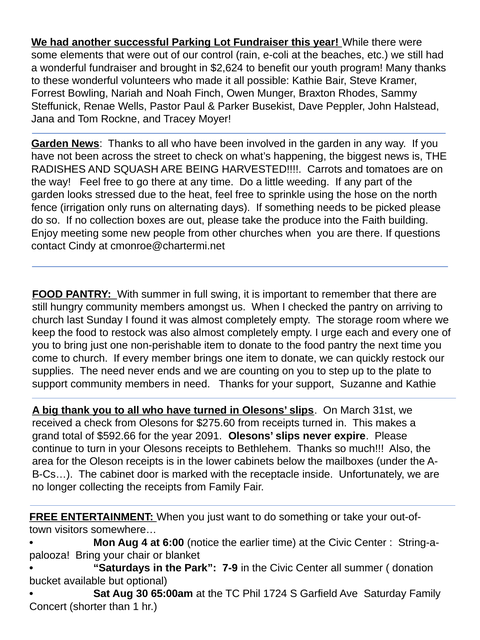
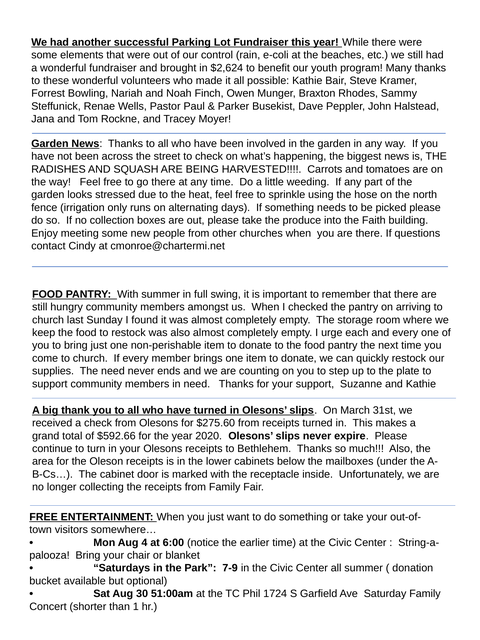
2091: 2091 -> 2020 (209, 436)
65:00am: 65:00am -> 51:00am (172, 594)
